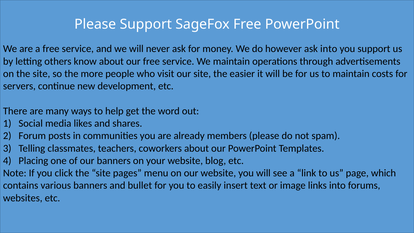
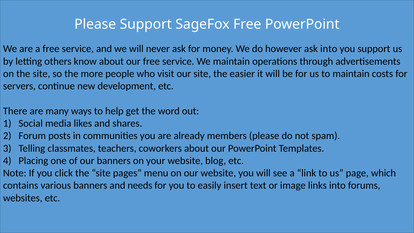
bullet: bullet -> needs (140, 185)
